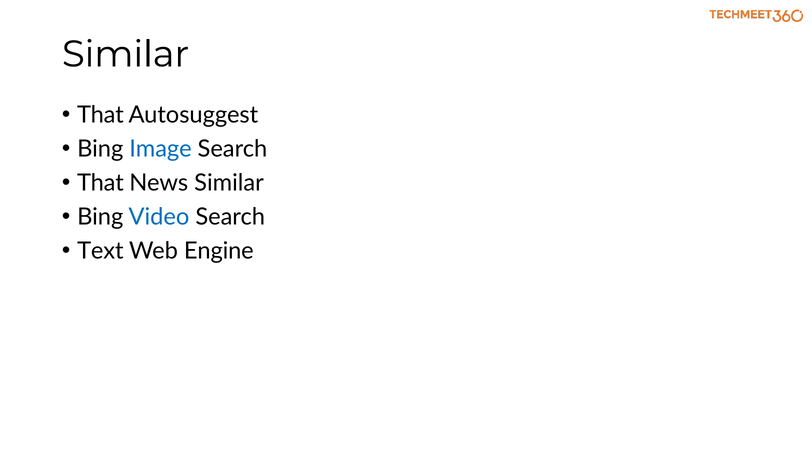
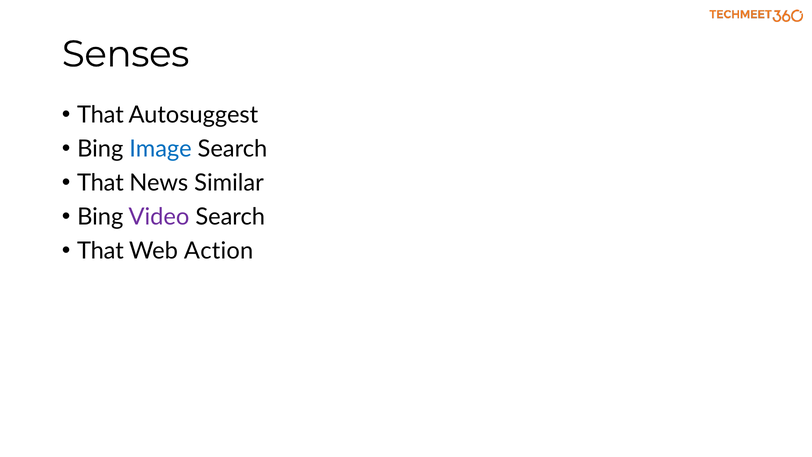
Similar: Similar -> Senses (126, 54)
Video colour: blue -> purple (159, 217)
Text: Text -> That (100, 251)
Engine: Engine -> Action (219, 251)
